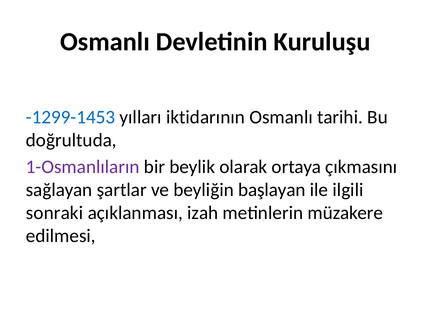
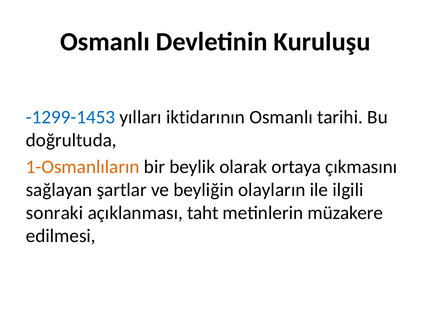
1-Osmanlıların colour: purple -> orange (83, 167)
başlayan: başlayan -> olayların (272, 190)
izah: izah -> taht (203, 213)
